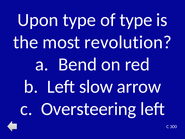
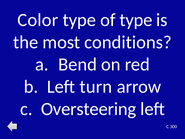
Upon: Upon -> Color (38, 20)
revolution: revolution -> conditions (128, 42)
slow: slow -> turn (96, 87)
